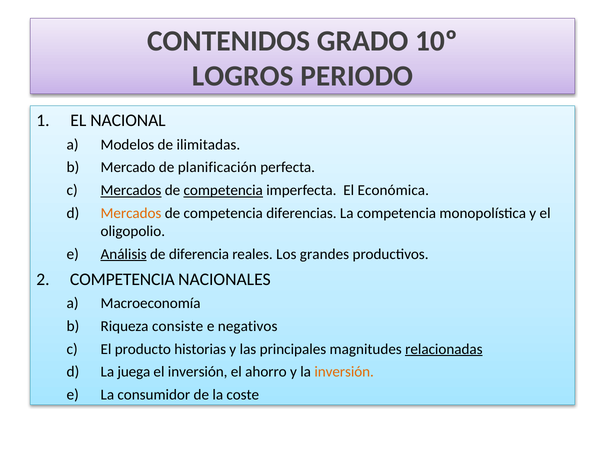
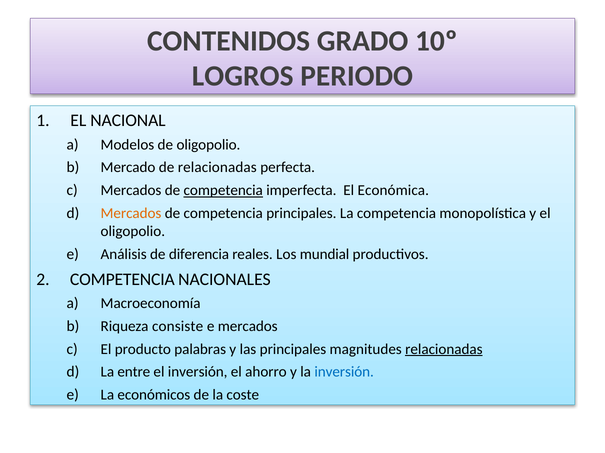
de ilimitadas: ilimitadas -> oligopolio (208, 145)
de planificación: planificación -> relacionadas (217, 168)
Mercados underline: present -> none (131, 191)
competencia diferencias: diferencias -> principales (301, 214)
Análisis underline: present -> none (124, 255)
grandes: grandes -> mundial (325, 255)
e negativos: negativos -> mercados (248, 327)
historias: historias -> palabras (200, 350)
juega: juega -> entre (134, 373)
inversión colour: orange -> blue (344, 373)
consumidor: consumidor -> económicos (154, 395)
